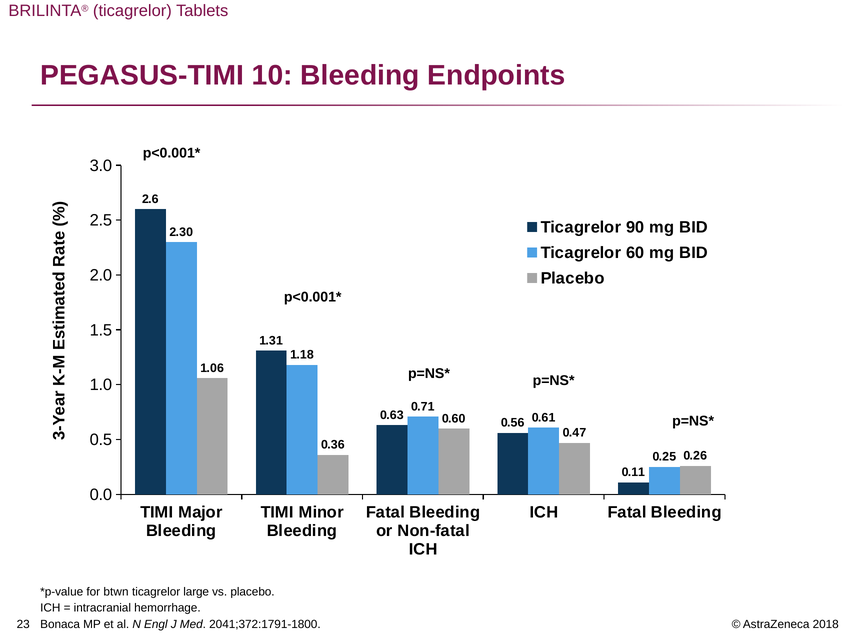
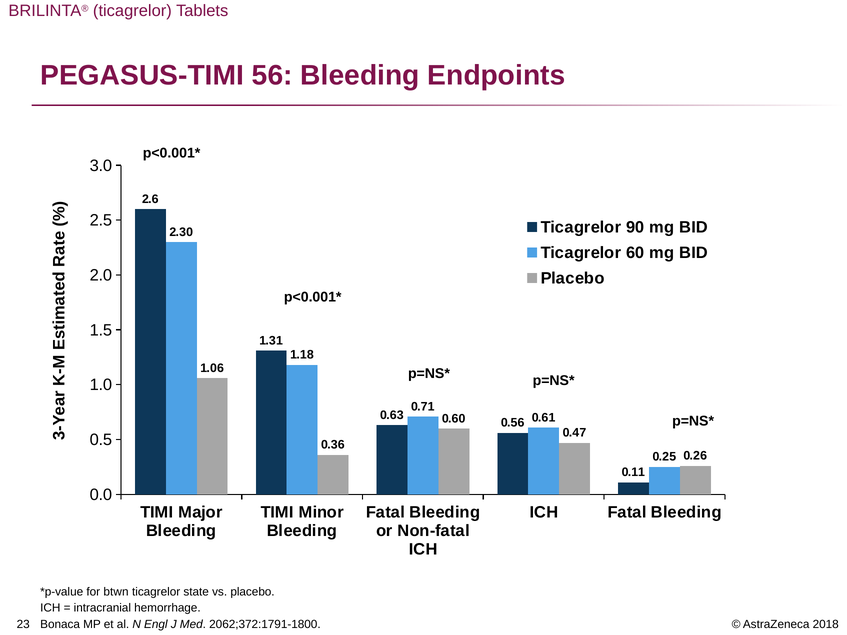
10: 10 -> 56 (272, 76)
large: large -> state (196, 592)
2041;372:1791-1800: 2041;372:1791-1800 -> 2062;372:1791-1800 (265, 624)
